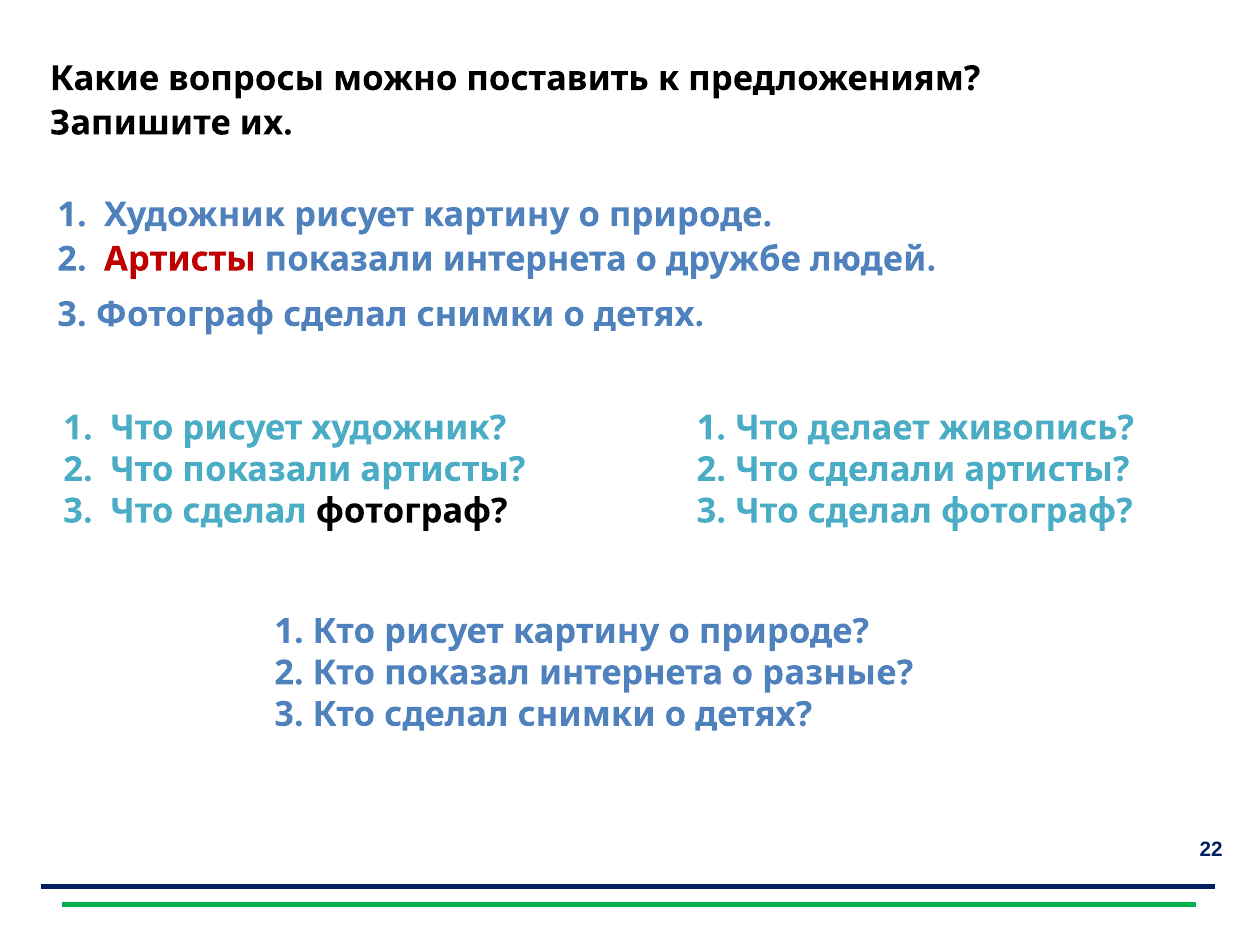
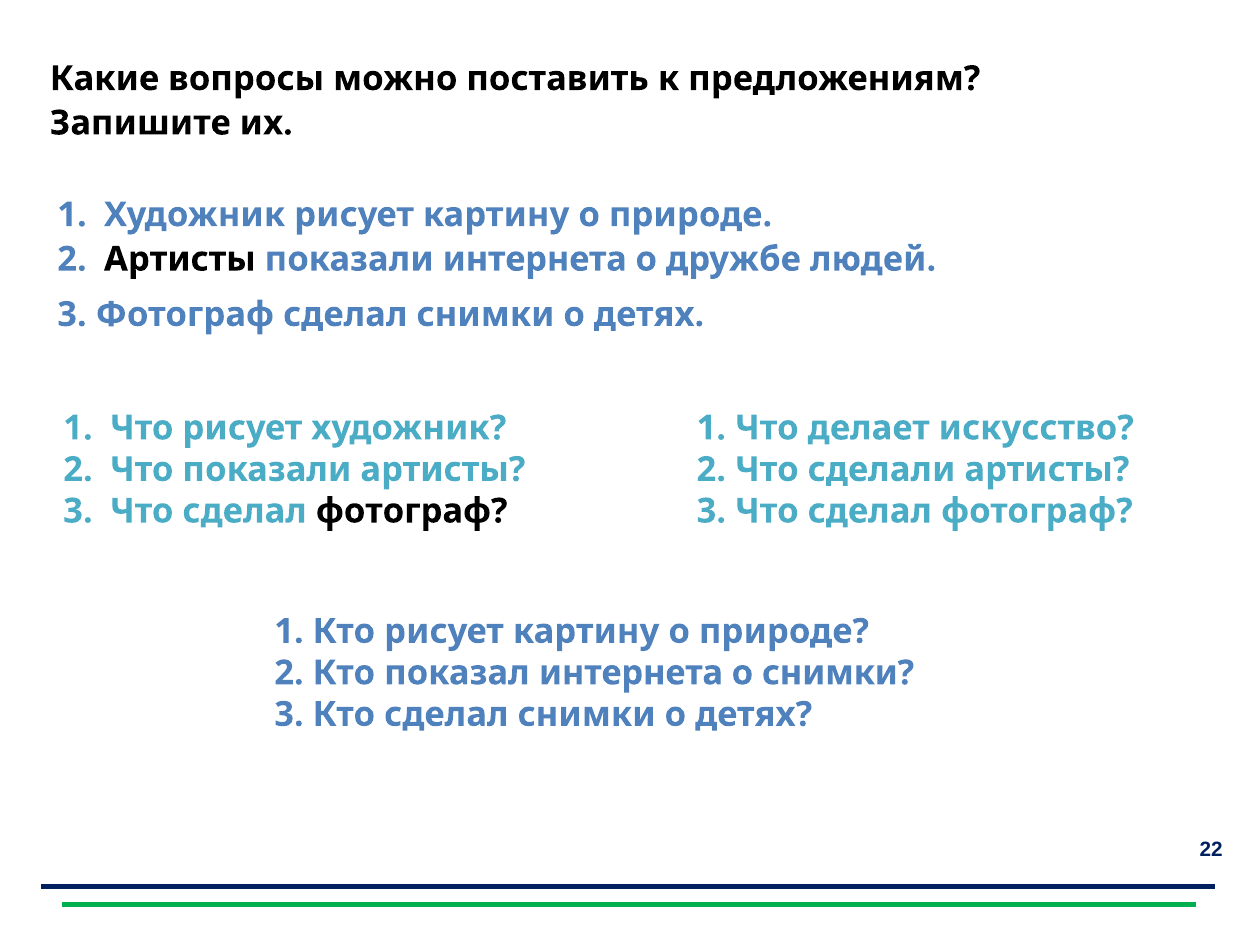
Артисты colour: red -> black (180, 259)
живопись: живопись -> искусство (1036, 428)
о разные: разные -> снимки (838, 673)
